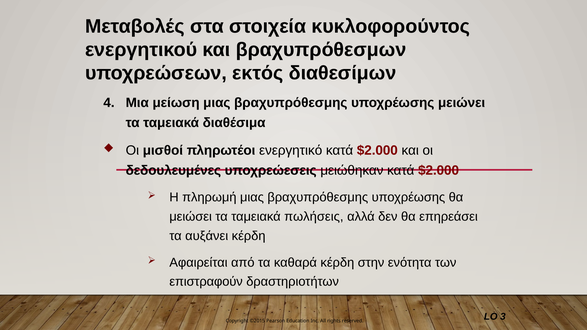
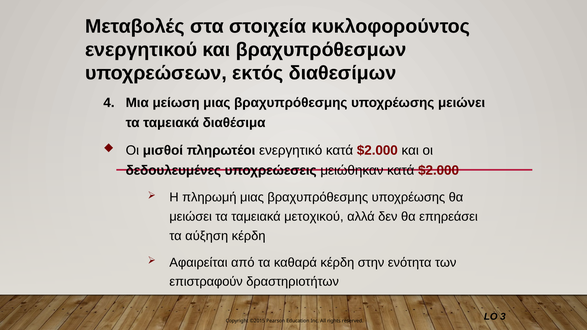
πωλήσεις: πωλήσεις -> μετοχικού (314, 217)
αυξάνει: αυξάνει -> αύξηση (207, 236)
